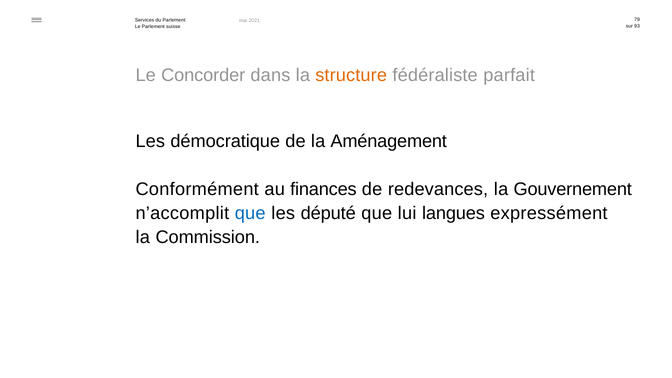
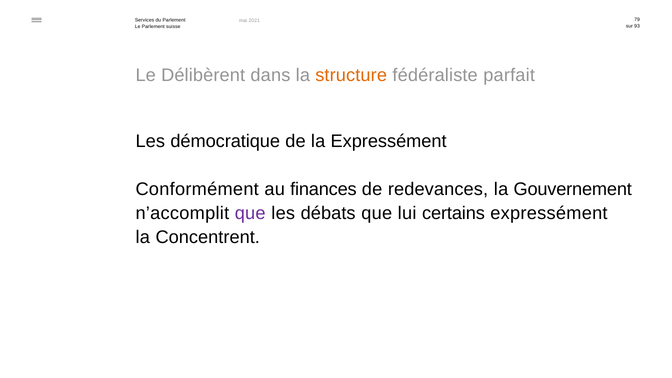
Concorder: Concorder -> Délibèrent (203, 75)
la Aménagement: Aménagement -> Expressément (389, 141)
que colour: blue -> purple (250, 213)
député: député -> débats (328, 213)
langues: langues -> certains (453, 213)
Commission: Commission -> Concentrent (208, 237)
